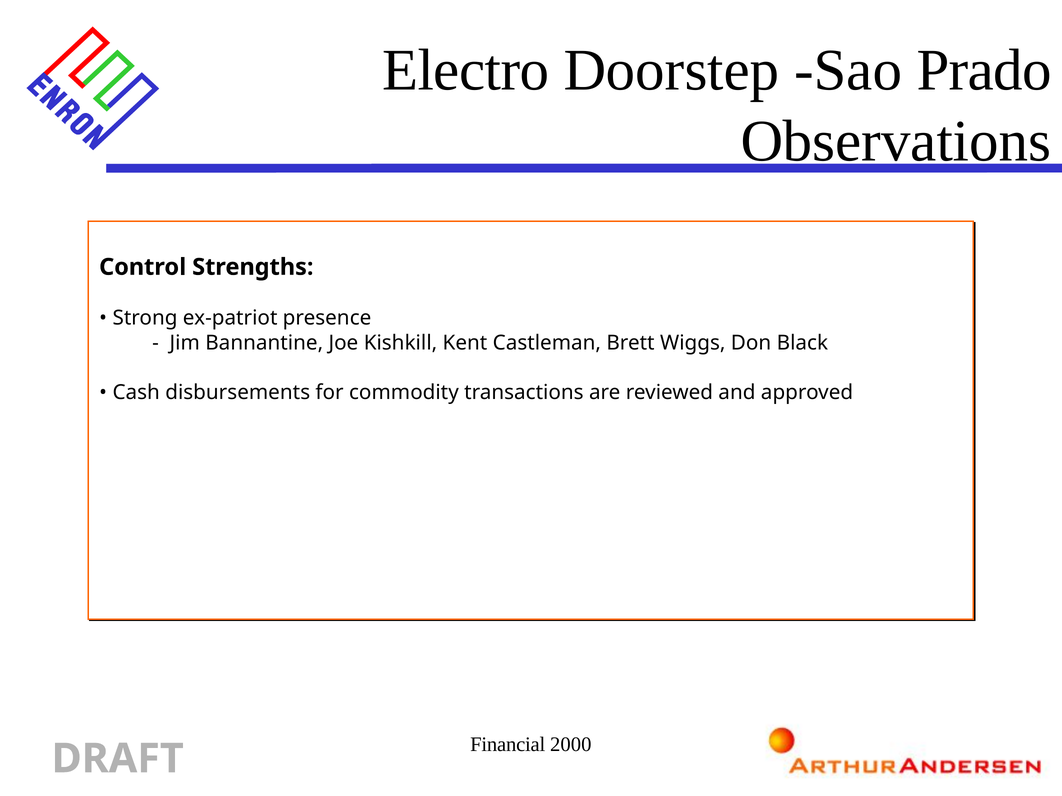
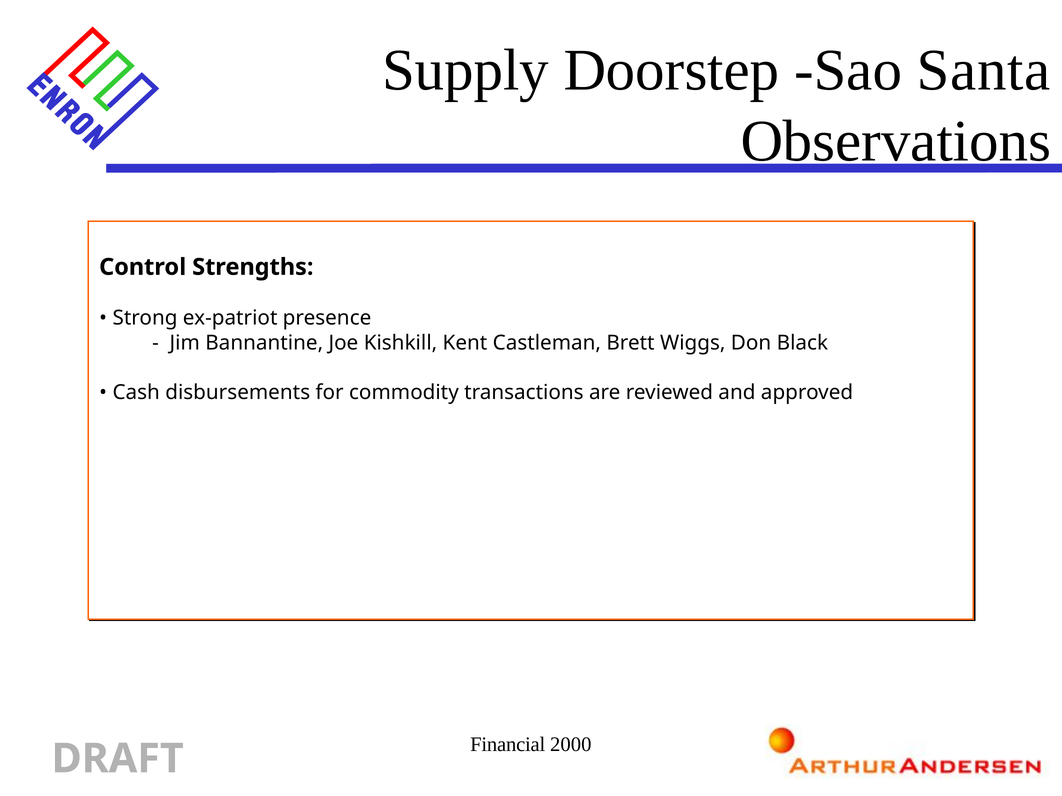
Electro: Electro -> Supply (465, 71)
Prado: Prado -> Santa (984, 71)
